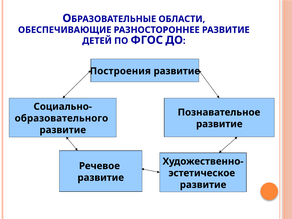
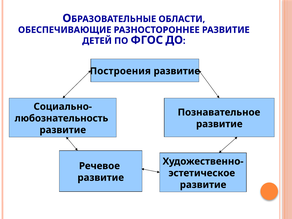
образовательного: образовательного -> любознательность (61, 118)
